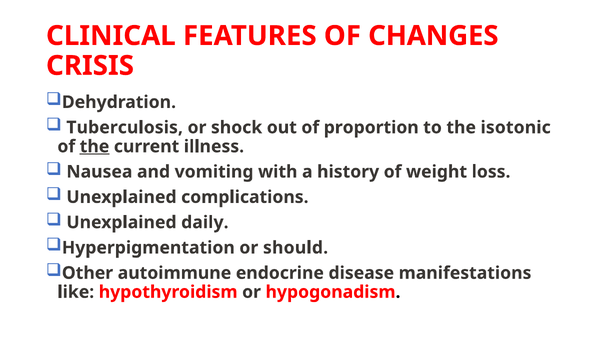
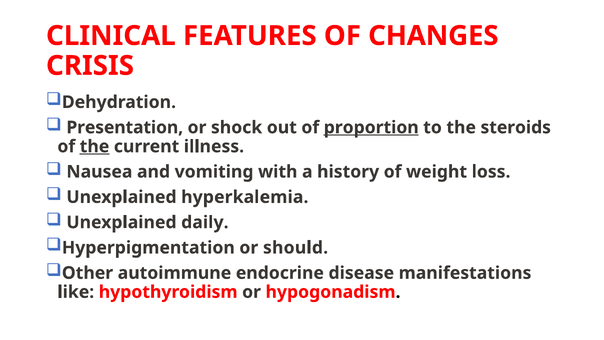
Tuberculosis: Tuberculosis -> Presentation (125, 127)
proportion underline: none -> present (371, 127)
isotonic: isotonic -> steroids (516, 127)
complications: complications -> hyperkalemia (245, 197)
